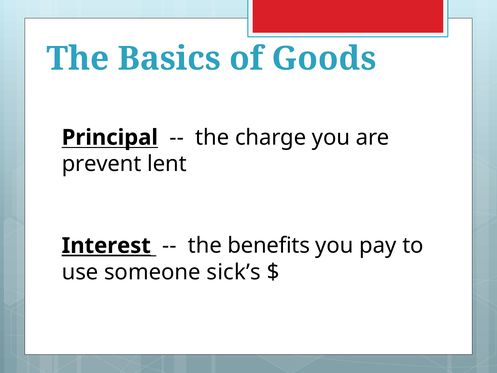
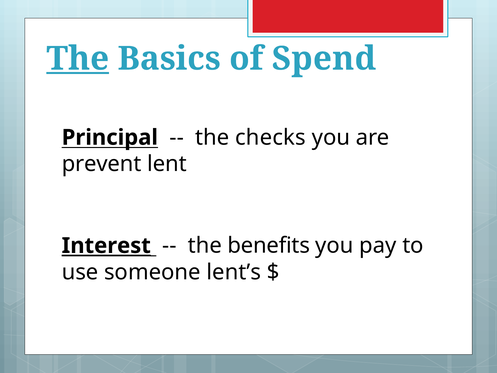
The underline: none -> present (78, 59)
Goods: Goods -> Spend (324, 59)
charge: charge -> checks (271, 137)
sick’s: sick’s -> lent’s (234, 272)
